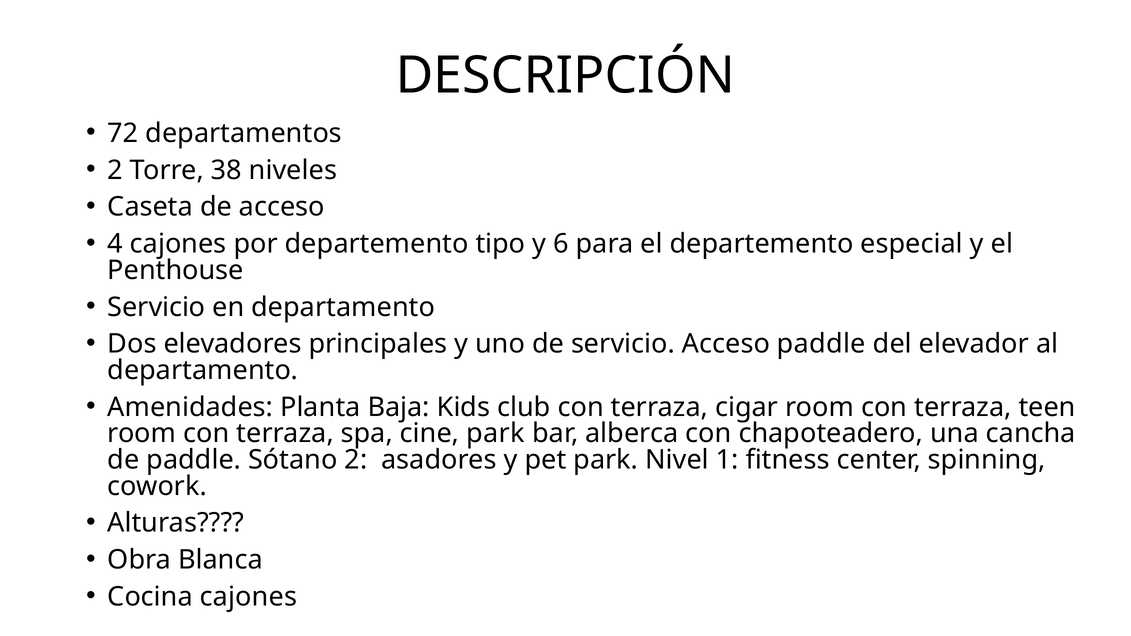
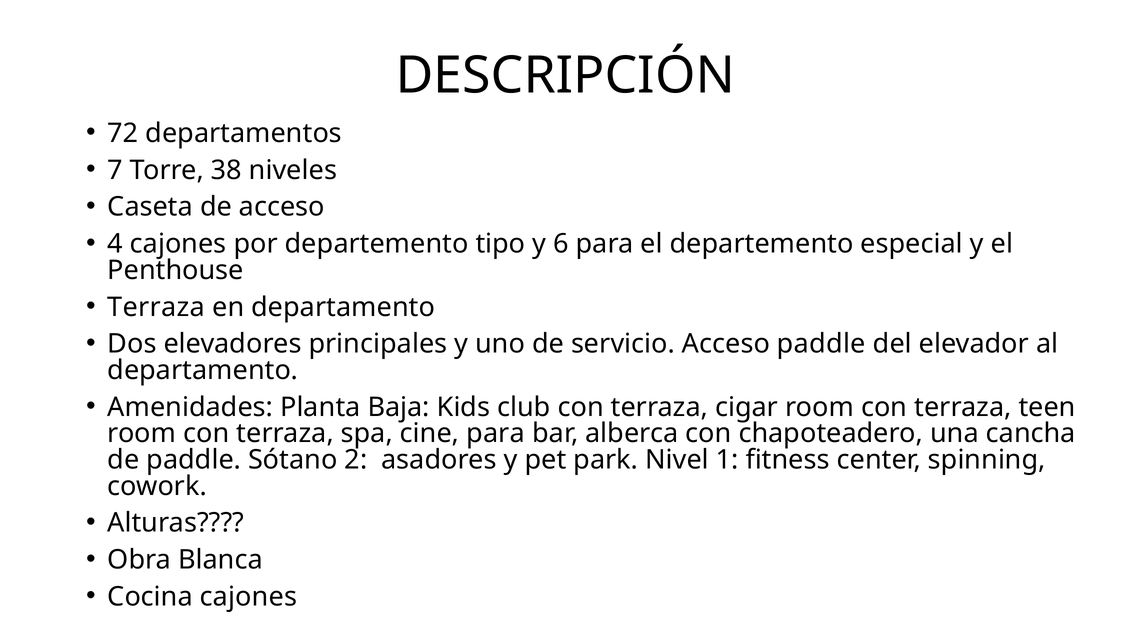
2: 2 -> 7 (115, 170)
Servicio: Servicio -> Terraza (156, 307)
cine park: park -> para (496, 434)
